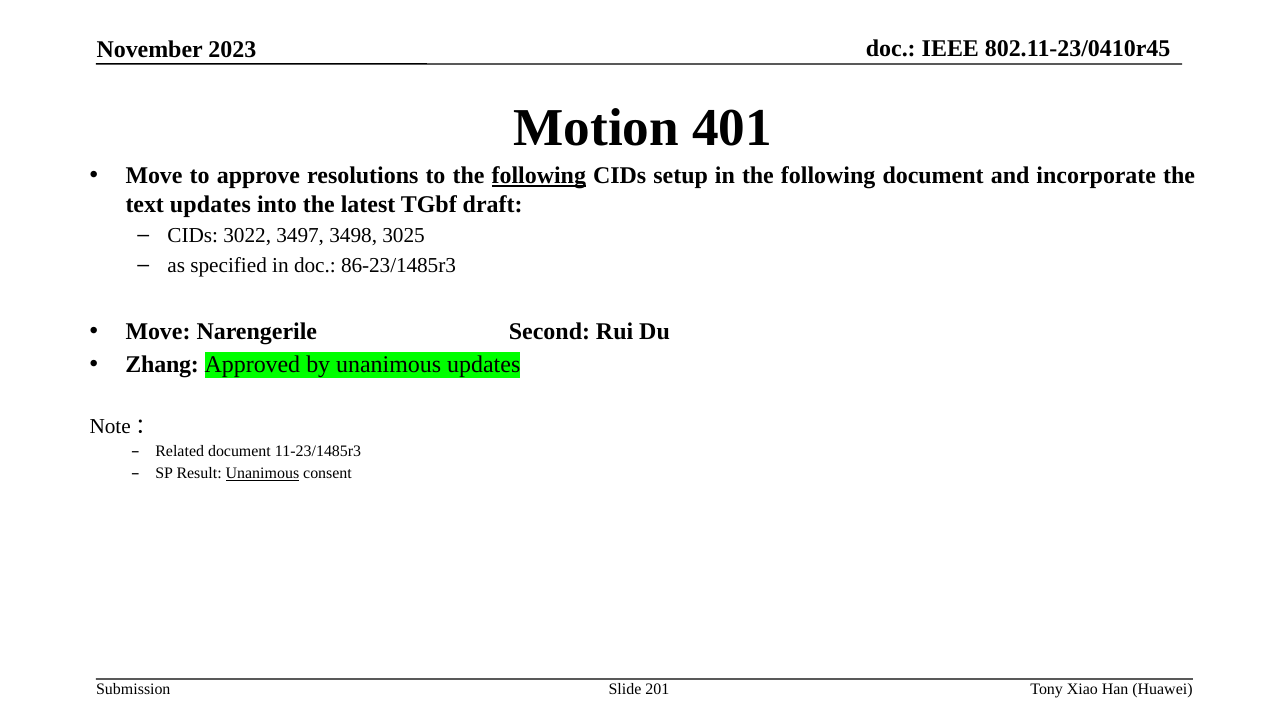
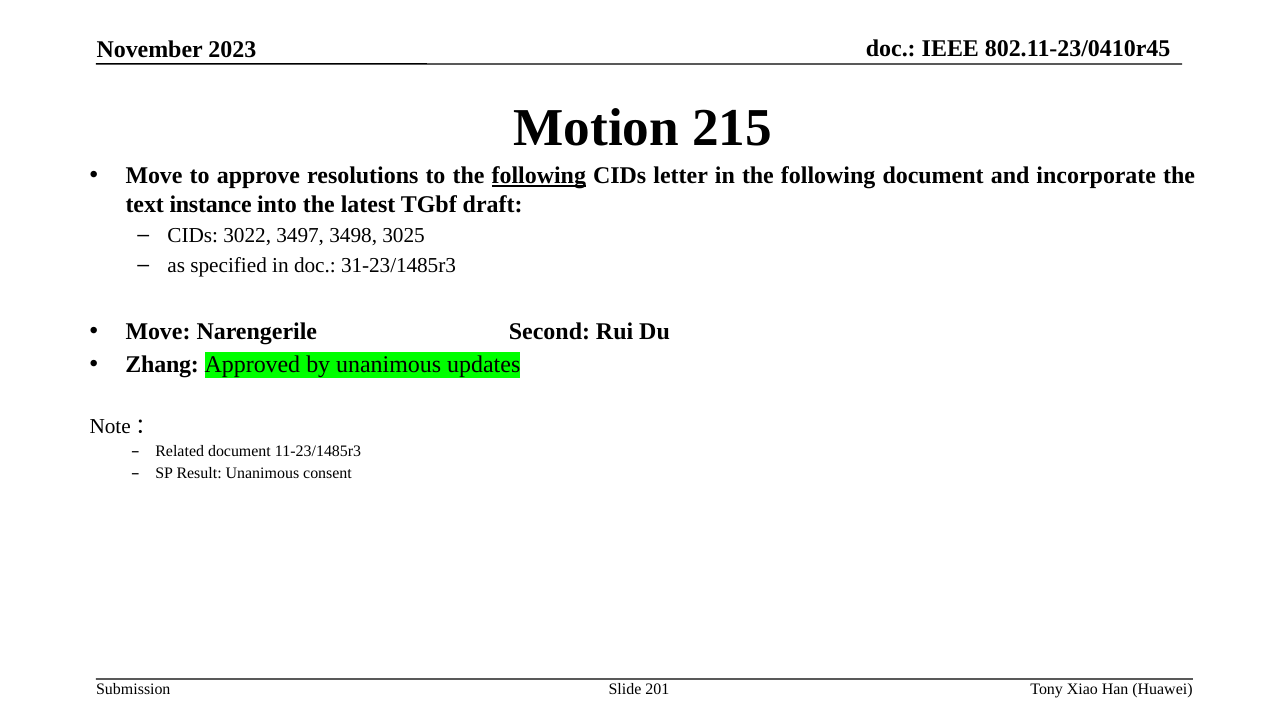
401: 401 -> 215 (732, 128)
setup: setup -> letter (681, 176)
text updates: updates -> instance (211, 205)
86-23/1485r3: 86-23/1485r3 -> 31-23/1485r3 (398, 266)
Unanimous underline: present -> none (262, 473)
